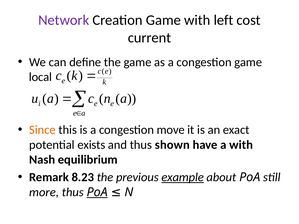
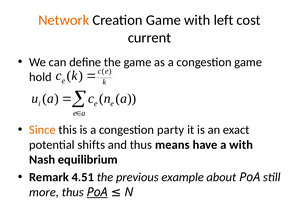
Network colour: purple -> orange (64, 20)
local: local -> hold (40, 77)
move: move -> party (171, 130)
exists: exists -> shifts (91, 145)
shown: shown -> means (172, 145)
8.23: 8.23 -> 4.51 (83, 177)
example underline: present -> none (183, 177)
